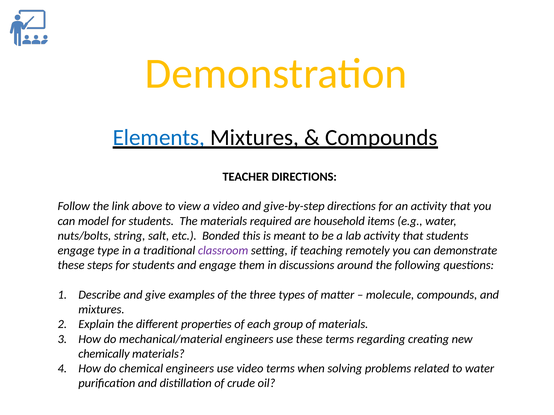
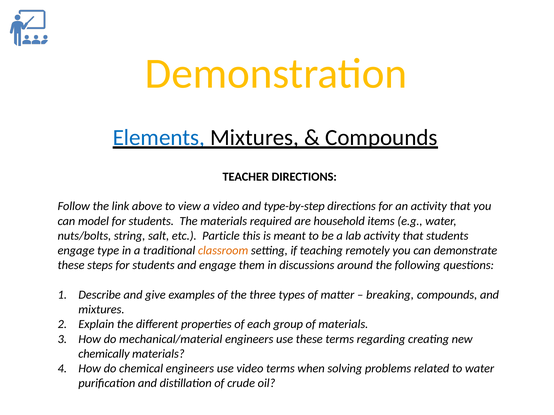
give-by-step: give-by-step -> type-by-step (294, 206)
Bonded: Bonded -> Particle (221, 236)
classroom colour: purple -> orange (223, 251)
molecule: molecule -> breaking (390, 295)
